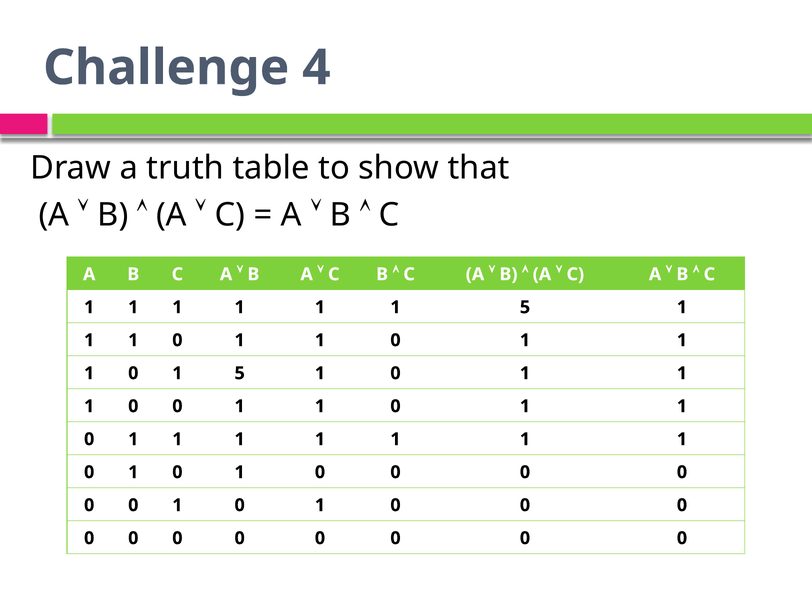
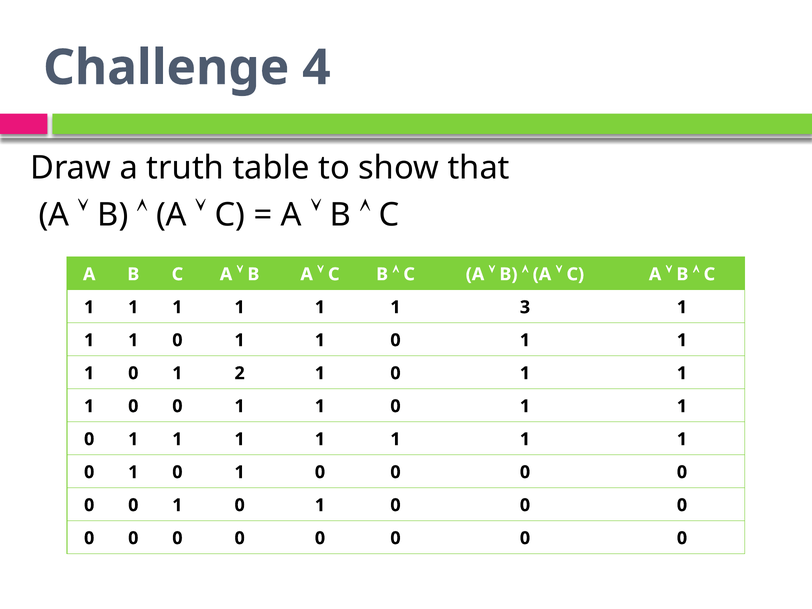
1 1 5: 5 -> 3 (525, 307)
0 1 5: 5 -> 2 (240, 373)
